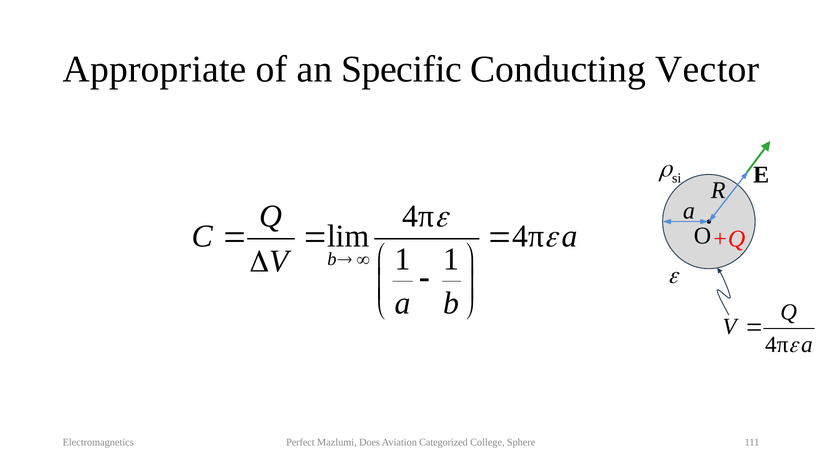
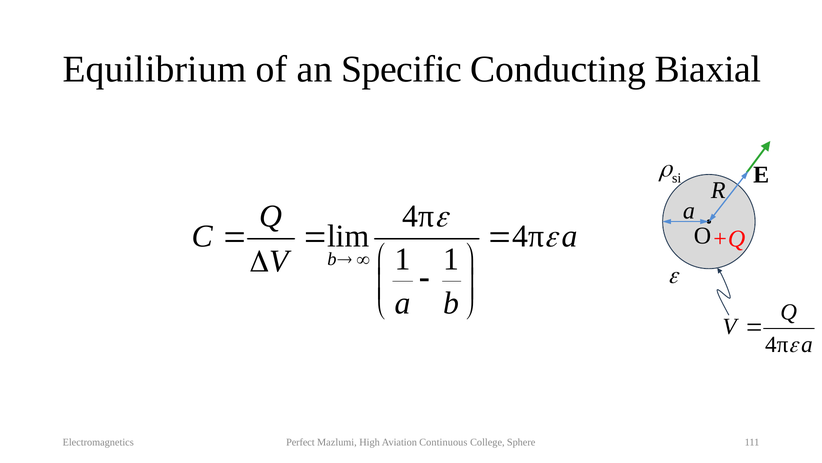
Appropriate: Appropriate -> Equilibrium (155, 69)
Vector: Vector -> Biaxial (708, 69)
Does: Does -> High (370, 442)
Categorized: Categorized -> Continuous (443, 442)
